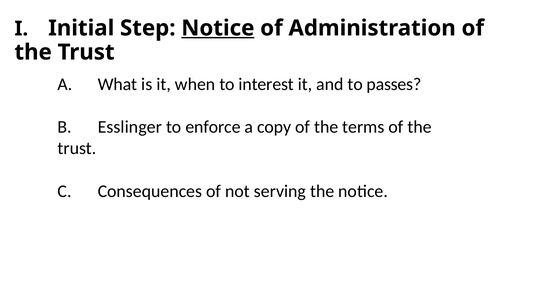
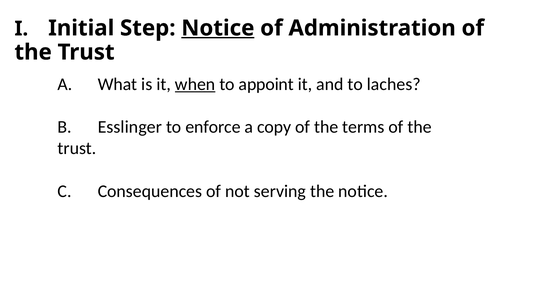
when underline: none -> present (195, 84)
interest: interest -> appoint (266, 84)
passes: passes -> laches (394, 84)
